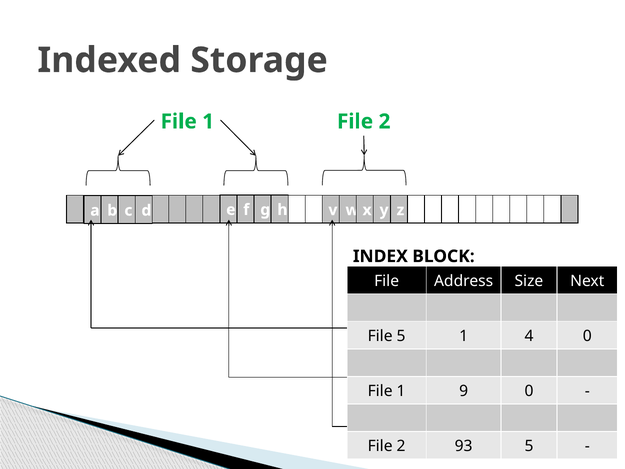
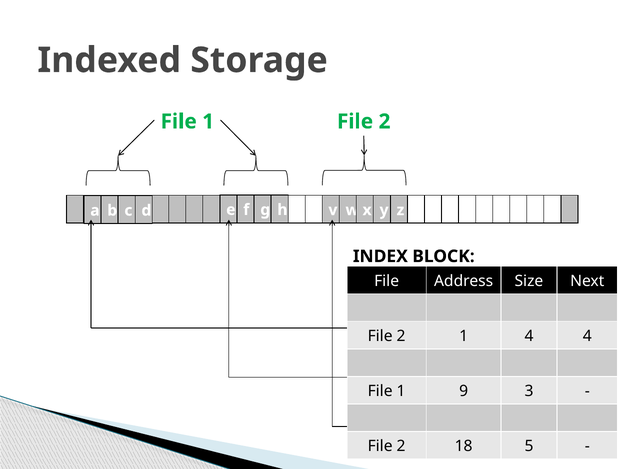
5: 5 -> 2 (401, 336)
4 0: 0 -> 4 (587, 336)
9 0: 0 -> 3 (529, 391)
93: 93 -> 18 (464, 446)
